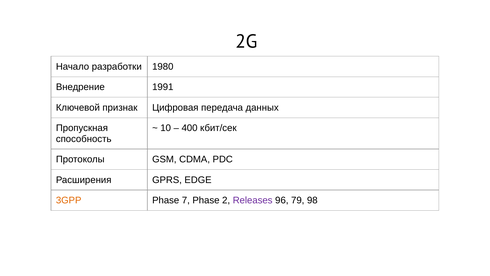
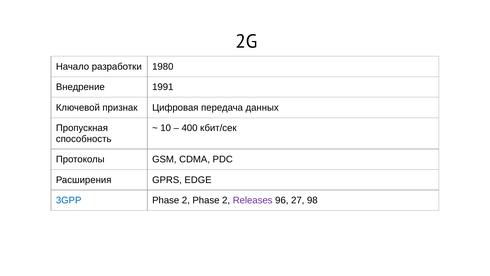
3GPP colour: orange -> blue (69, 200)
7: 7 -> 2 (186, 200)
79: 79 -> 27 (298, 200)
